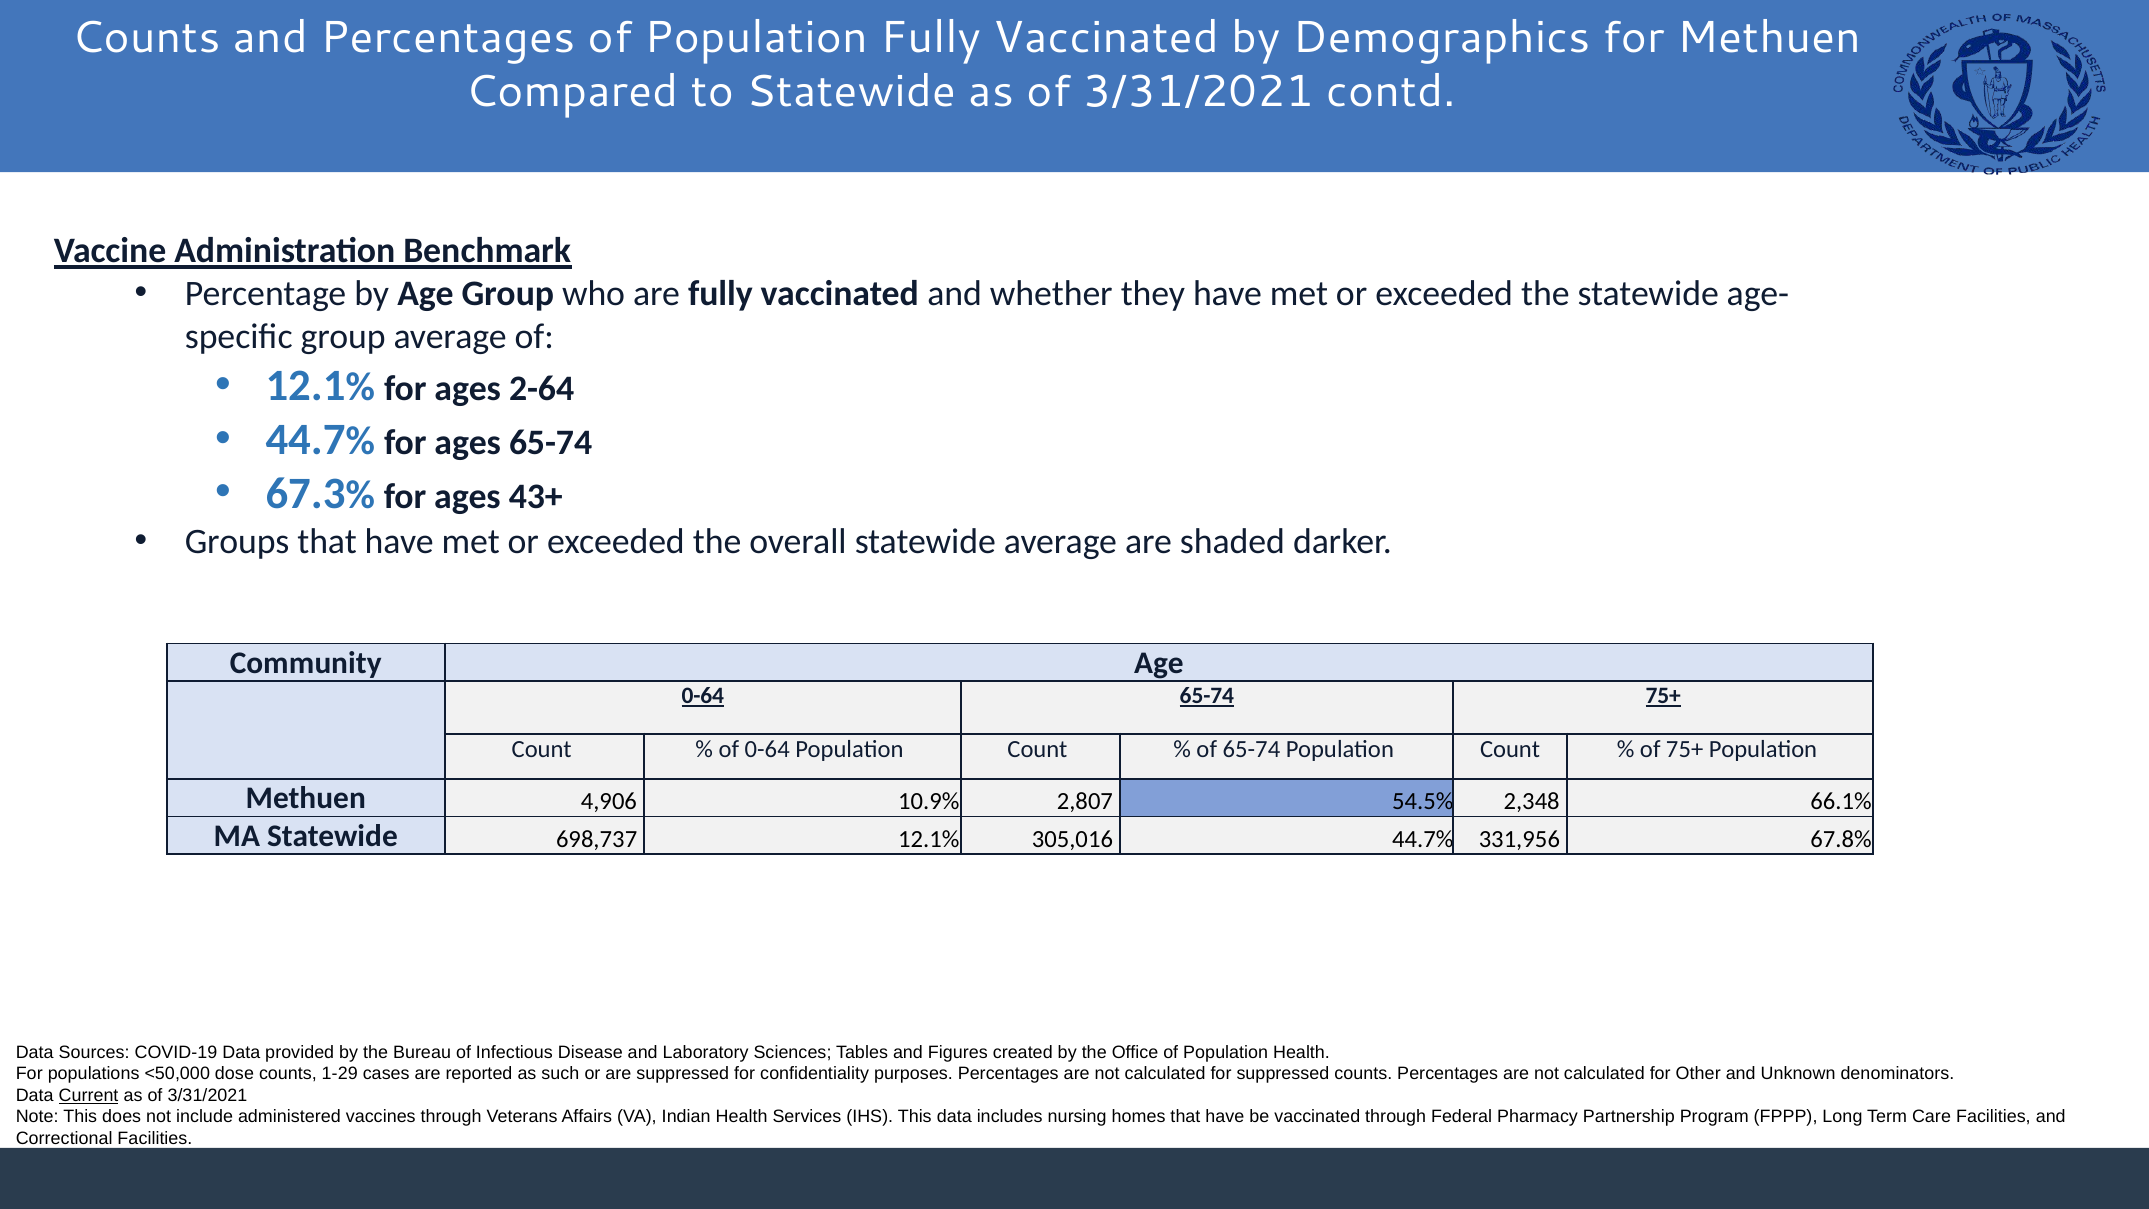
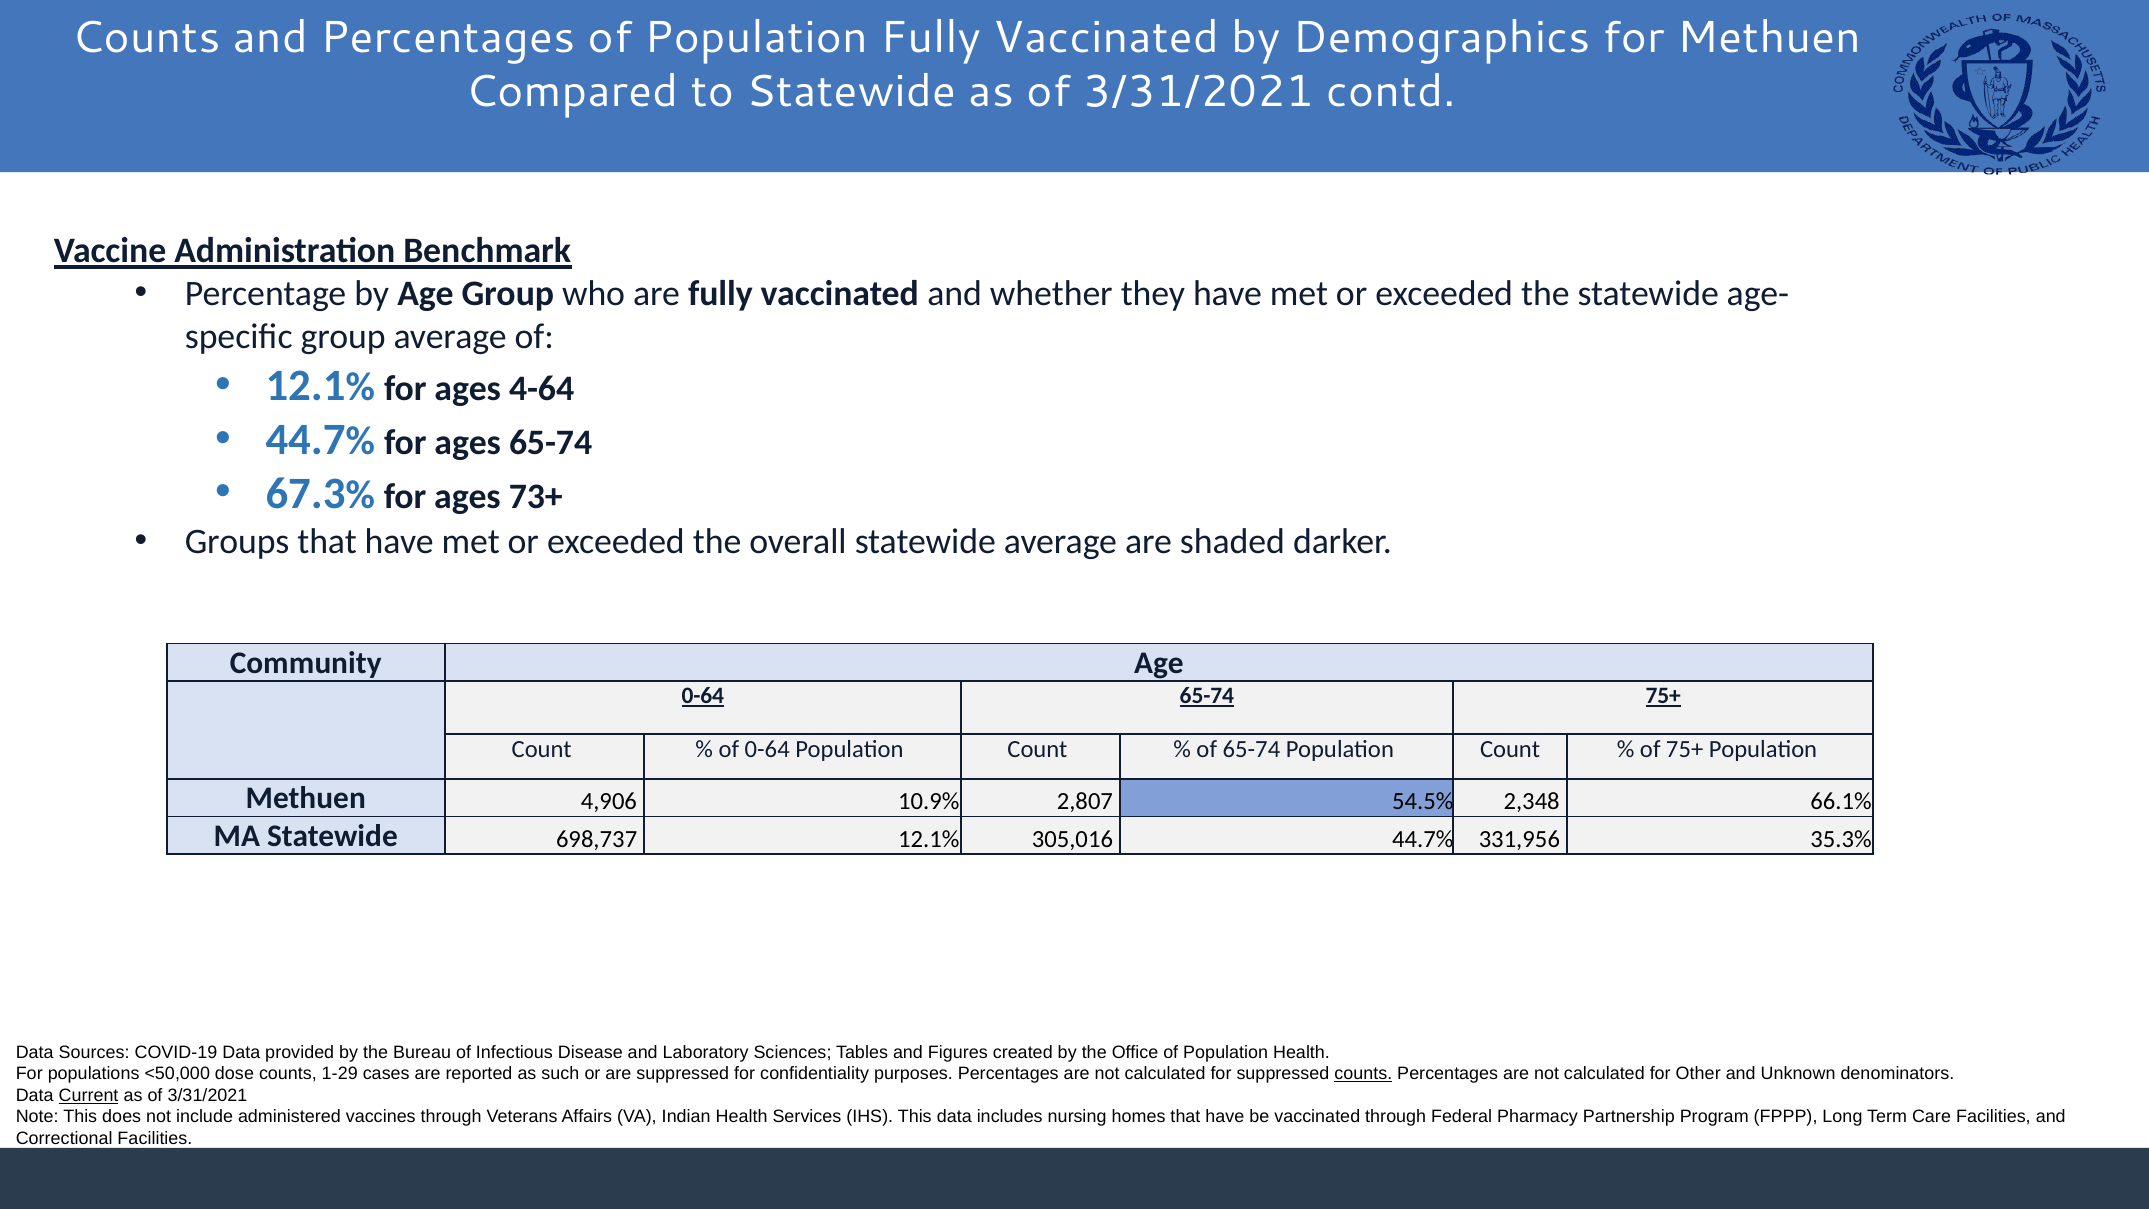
2-64: 2-64 -> 4-64 (542, 389)
43+: 43+ -> 73+ (536, 497)
67.8%: 67.8% -> 35.3% (1841, 839)
counts underline: none -> present (1363, 1074)
